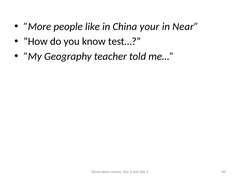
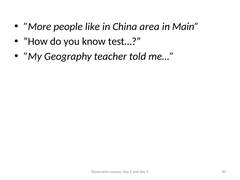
your: your -> area (150, 27)
Near: Near -> Main (185, 27)
